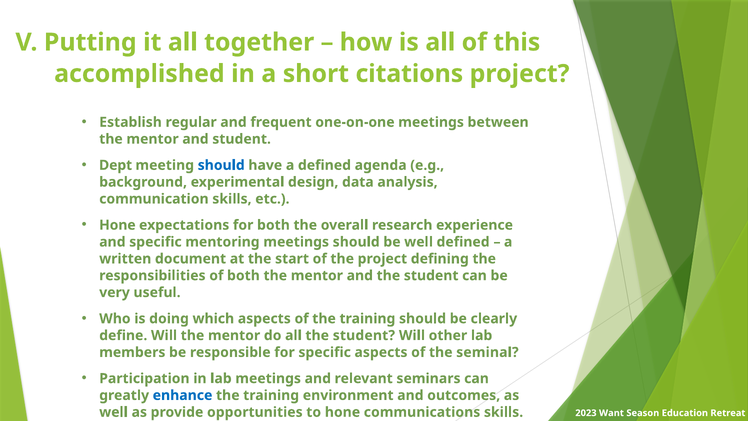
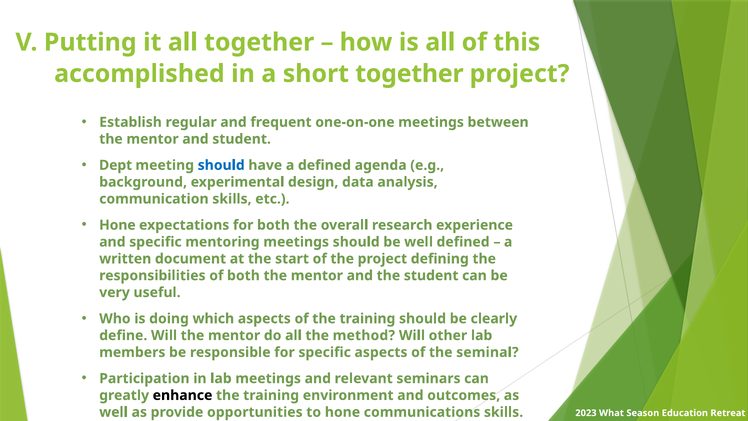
short citations: citations -> together (409, 74)
all the student: student -> method (364, 335)
enhance colour: blue -> black (183, 395)
Want: Want -> What (611, 413)
